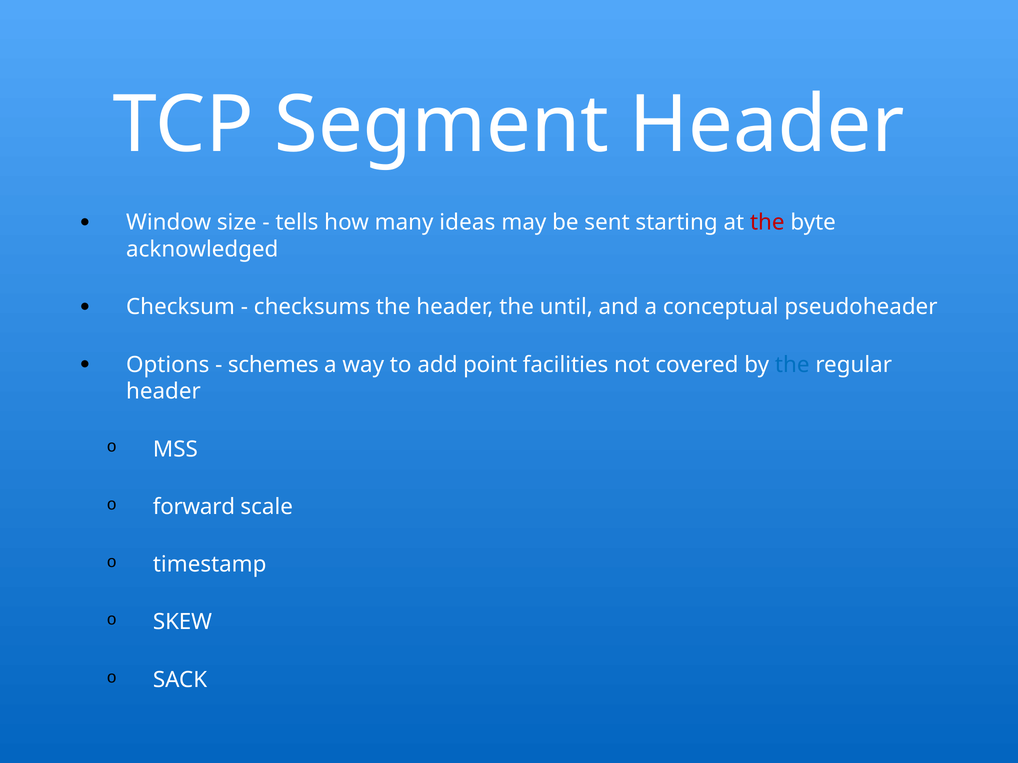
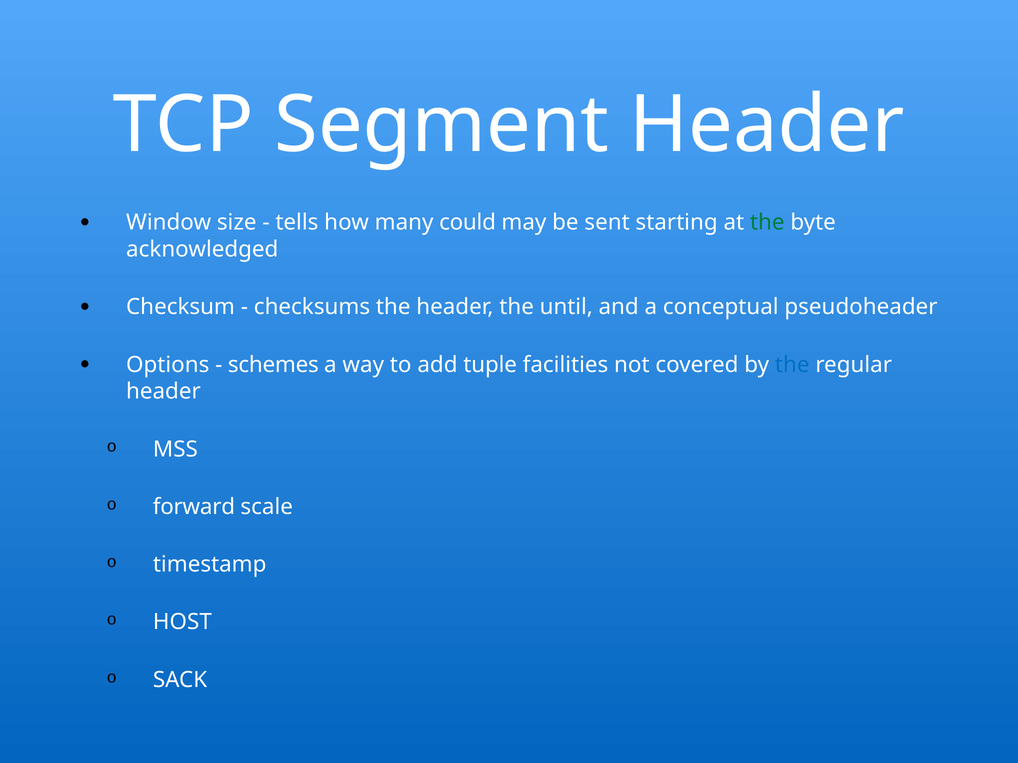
ideas: ideas -> could (468, 223)
the colour: red -> green (767, 223)
point: point -> tuple (490, 365)
SKEW: SKEW -> HOST (182, 622)
